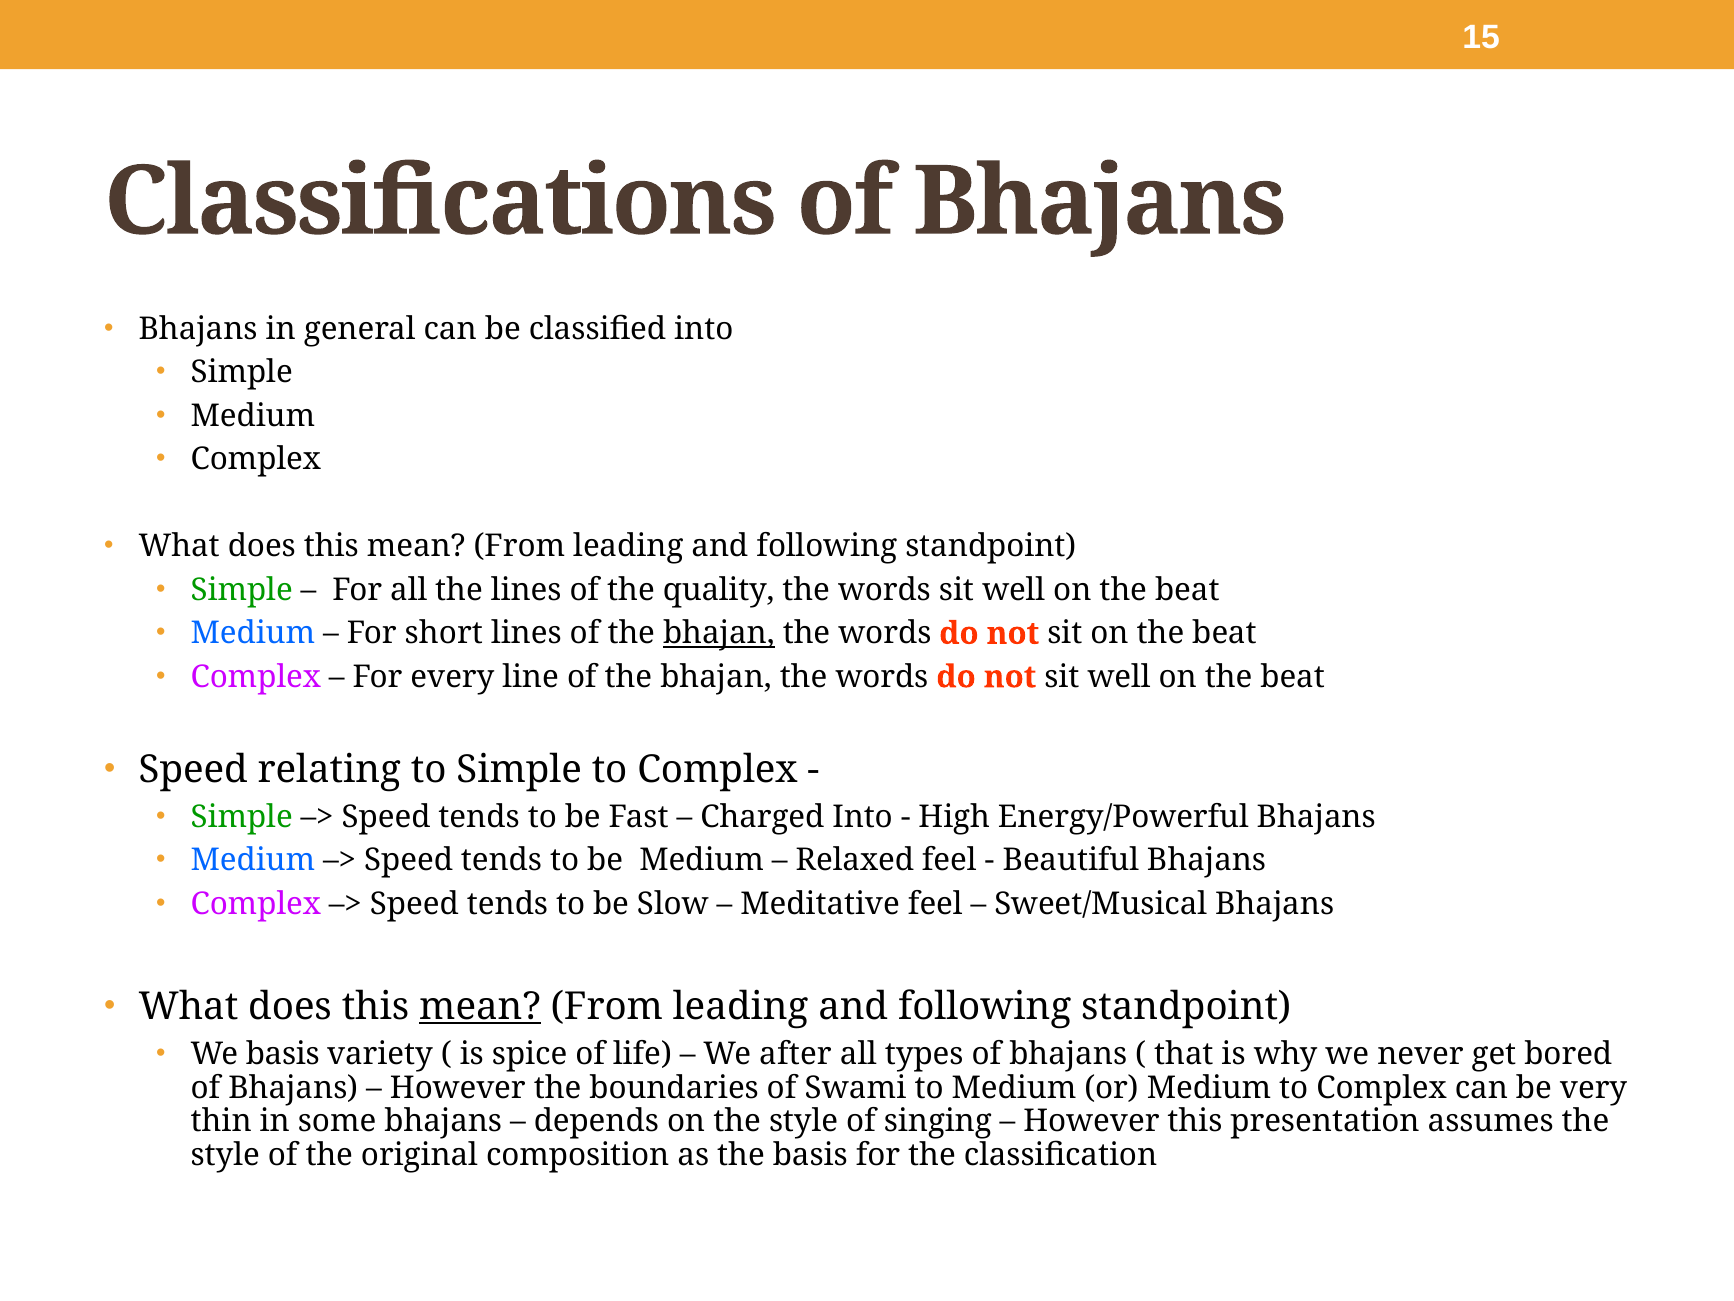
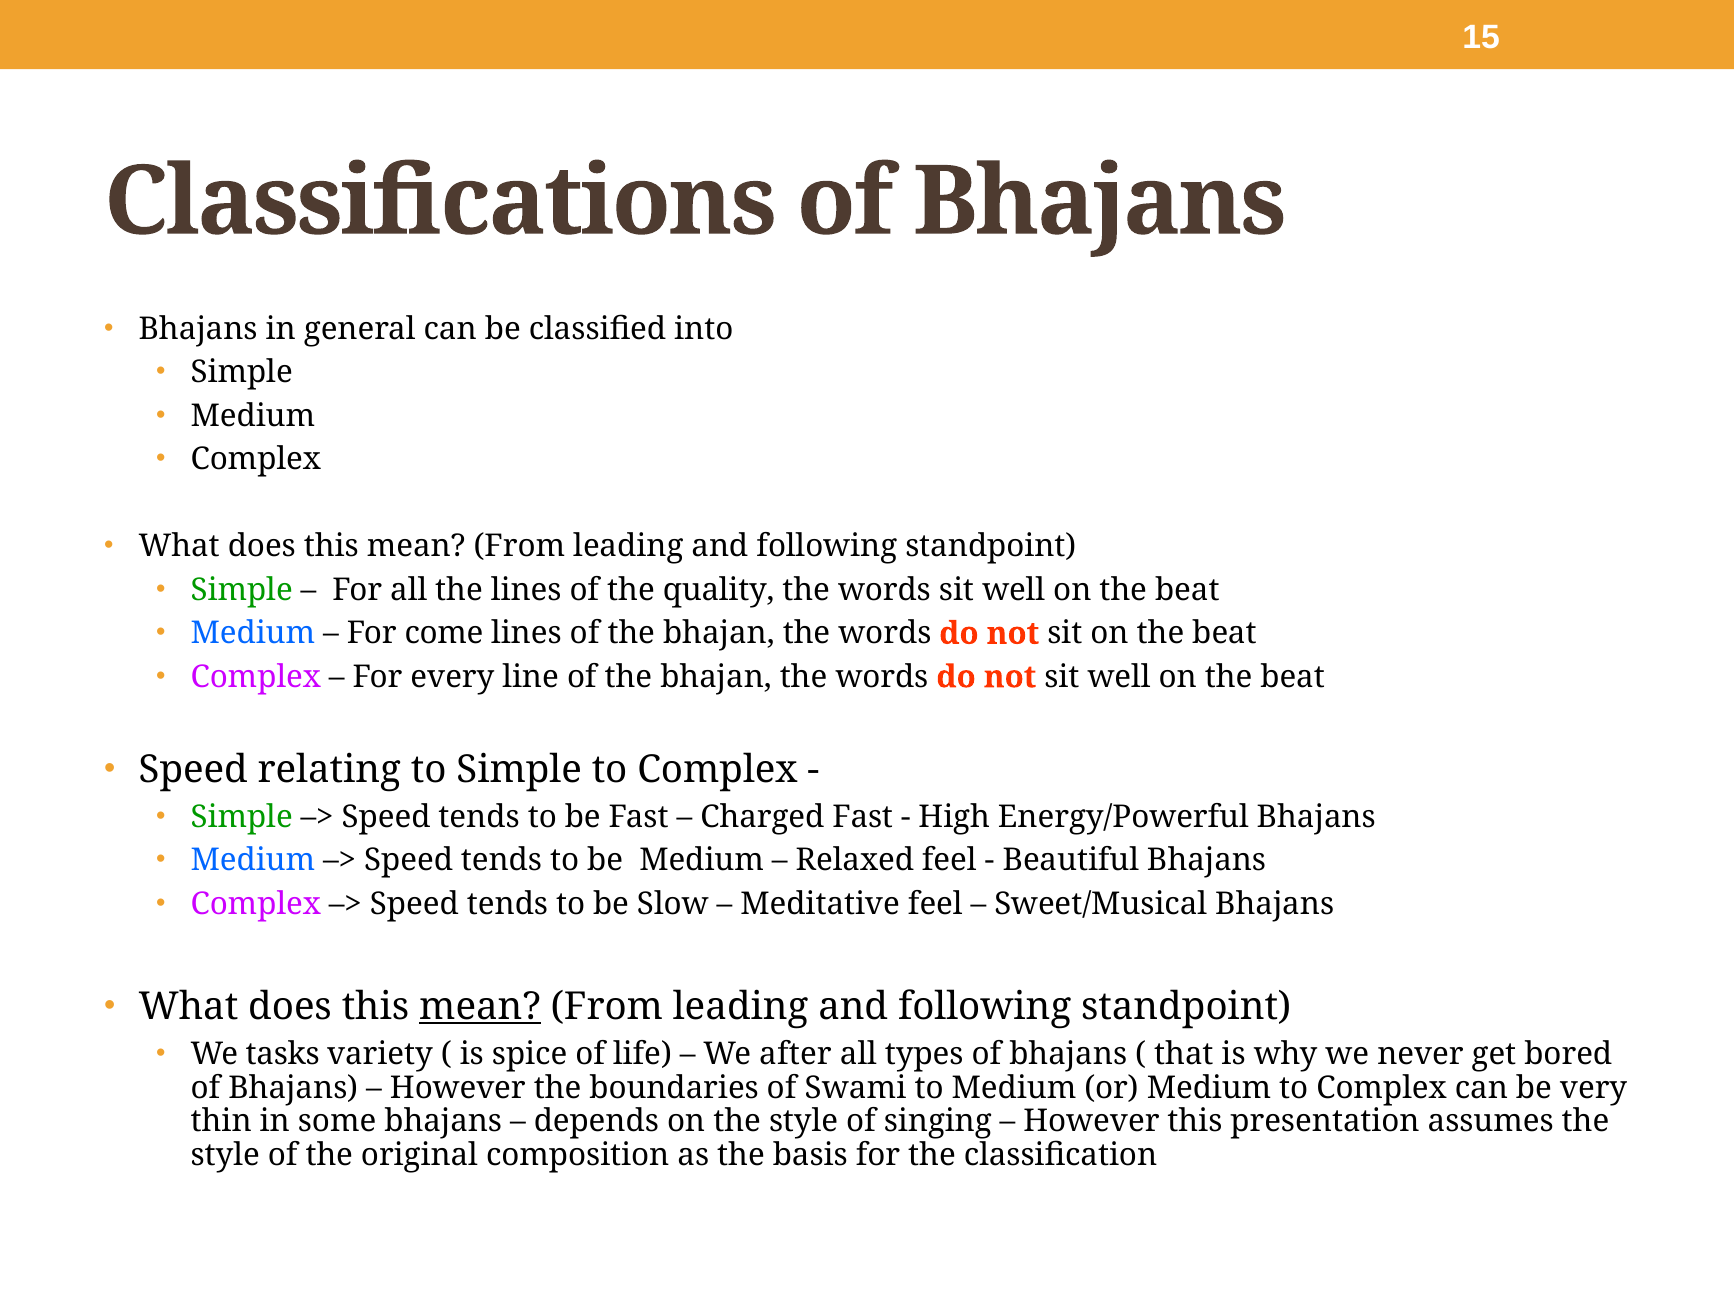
short: short -> come (444, 633)
bhajan underline: present -> none (719, 633)
Charged Into: Into -> Fast (863, 817)
We basis: basis -> tasks (283, 1053)
